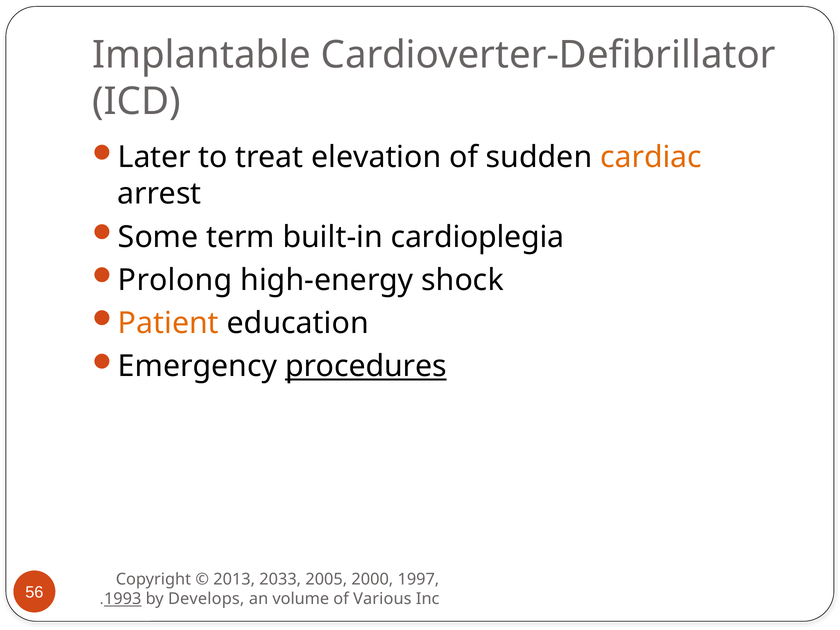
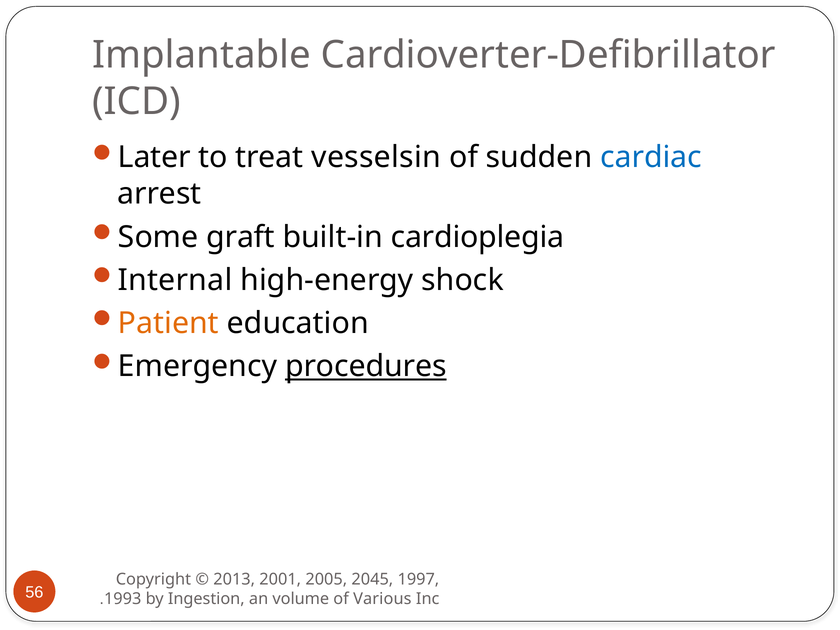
elevation: elevation -> vesselsin (376, 157)
cardiac colour: orange -> blue (651, 157)
term: term -> graft (241, 237)
Prolong: Prolong -> Internal (175, 280)
2033: 2033 -> 2001 (280, 579)
2000: 2000 -> 2045 (372, 579)
1993 underline: present -> none (123, 599)
Develops: Develops -> Ingestion (206, 599)
